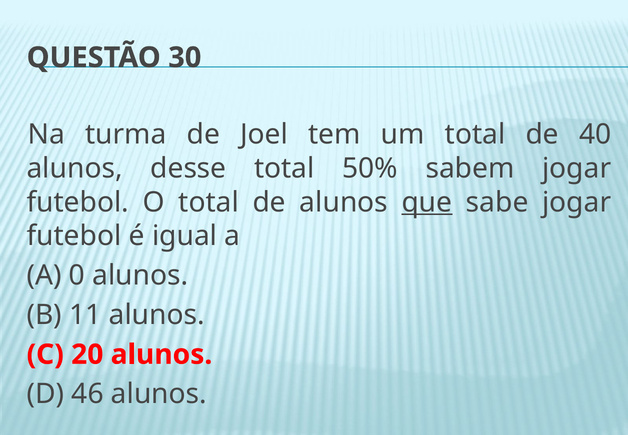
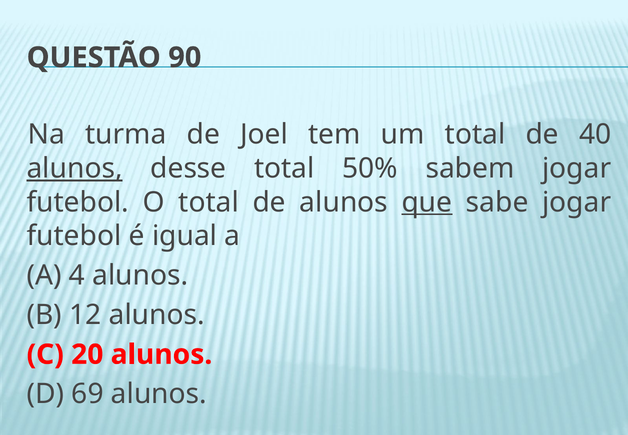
30: 30 -> 90 (185, 58)
alunos underline: none -> present (75, 168)
0: 0 -> 4 (77, 275)
11: 11 -> 12 (85, 315)
46: 46 -> 69 (88, 394)
